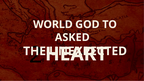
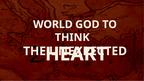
ASKED: ASKED -> THINK (72, 37)
